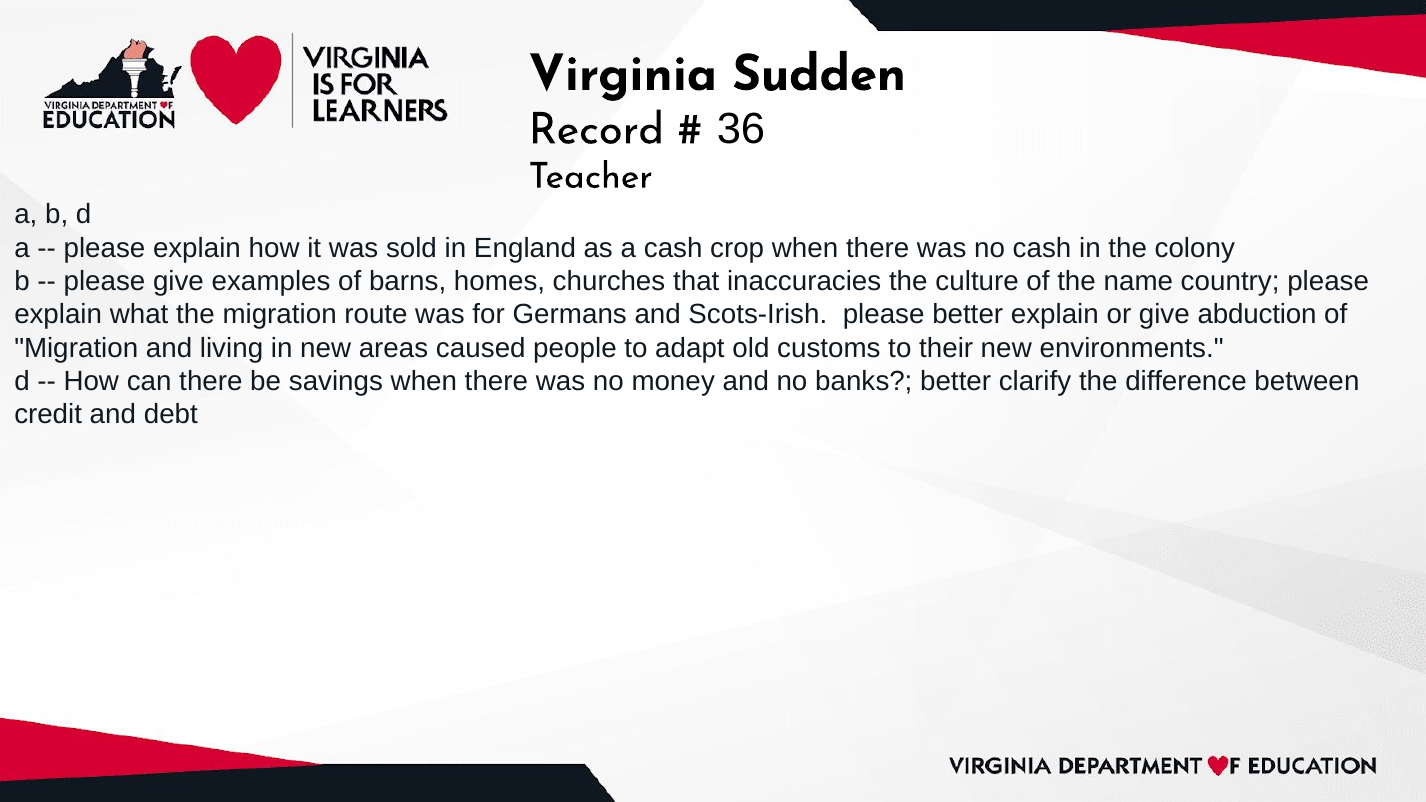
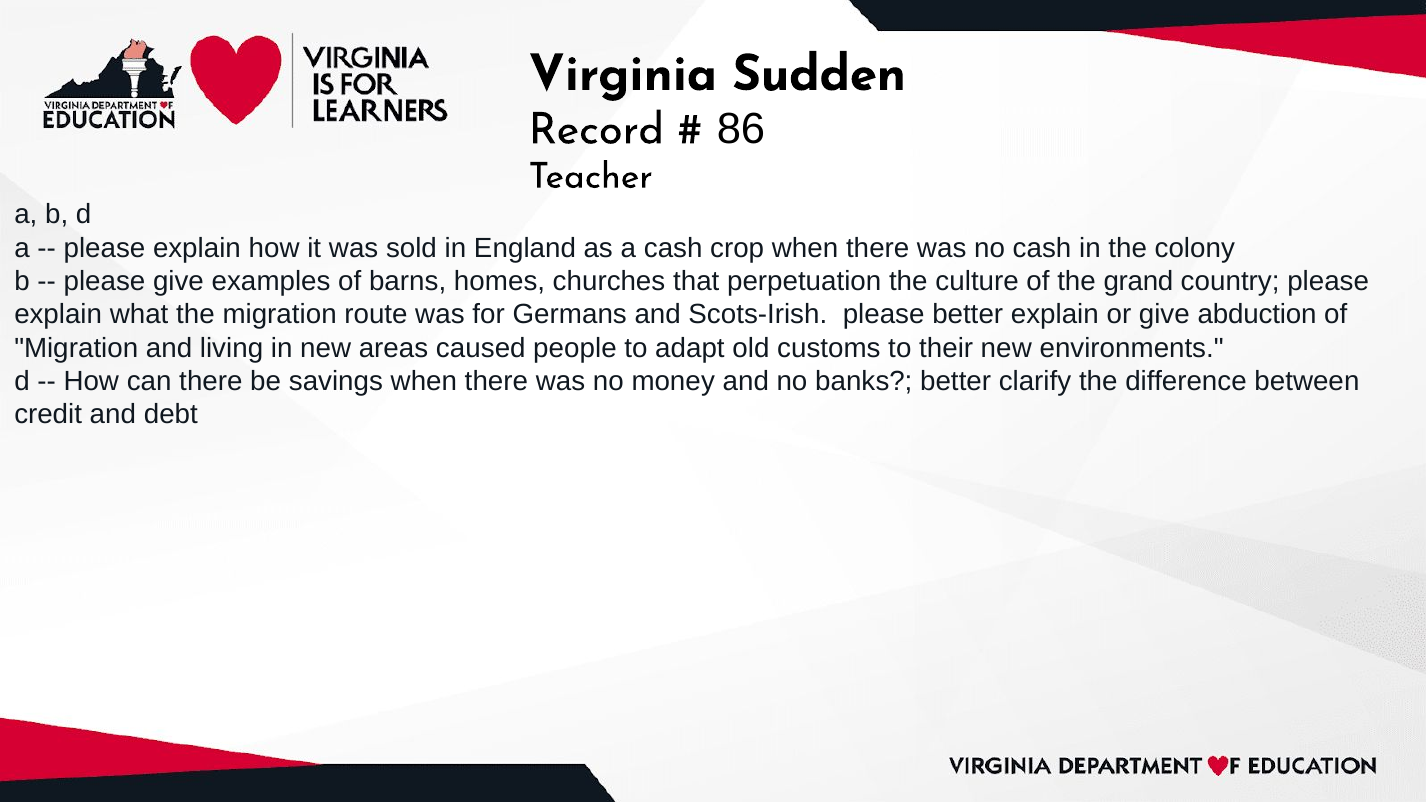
36: 36 -> 86 (741, 129)
inaccuracies: inaccuracies -> perpetuation (804, 281)
name: name -> grand (1138, 281)
